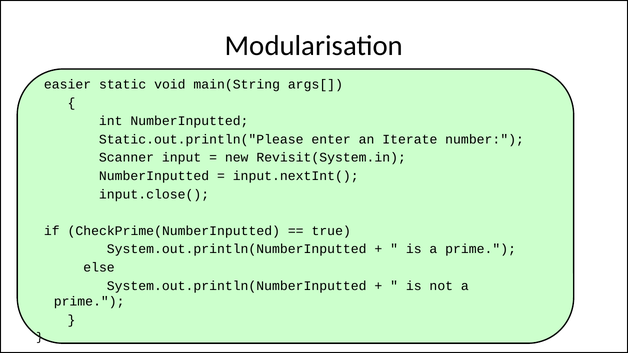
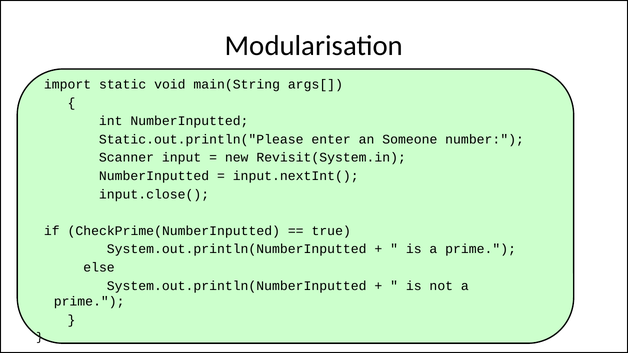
easier: easier -> import (68, 84)
Iterate: Iterate -> Someone (410, 139)
